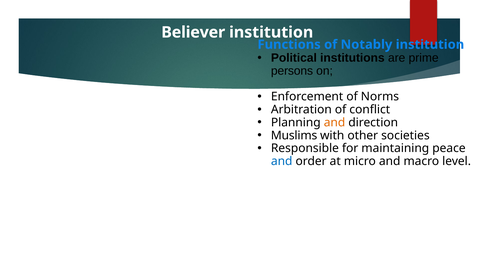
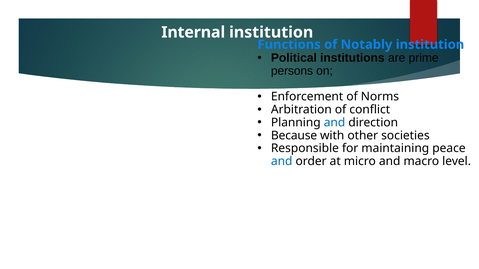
Believer: Believer -> Internal (193, 32)
and colour: orange -> blue (335, 123)
Muslims: Muslims -> Because (294, 136)
